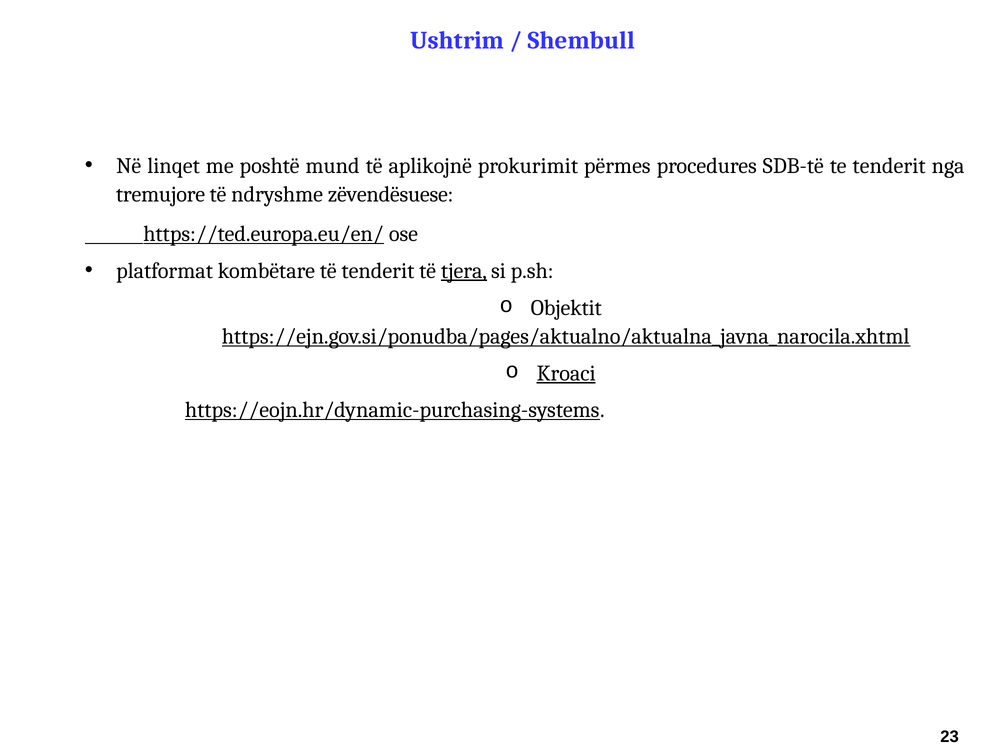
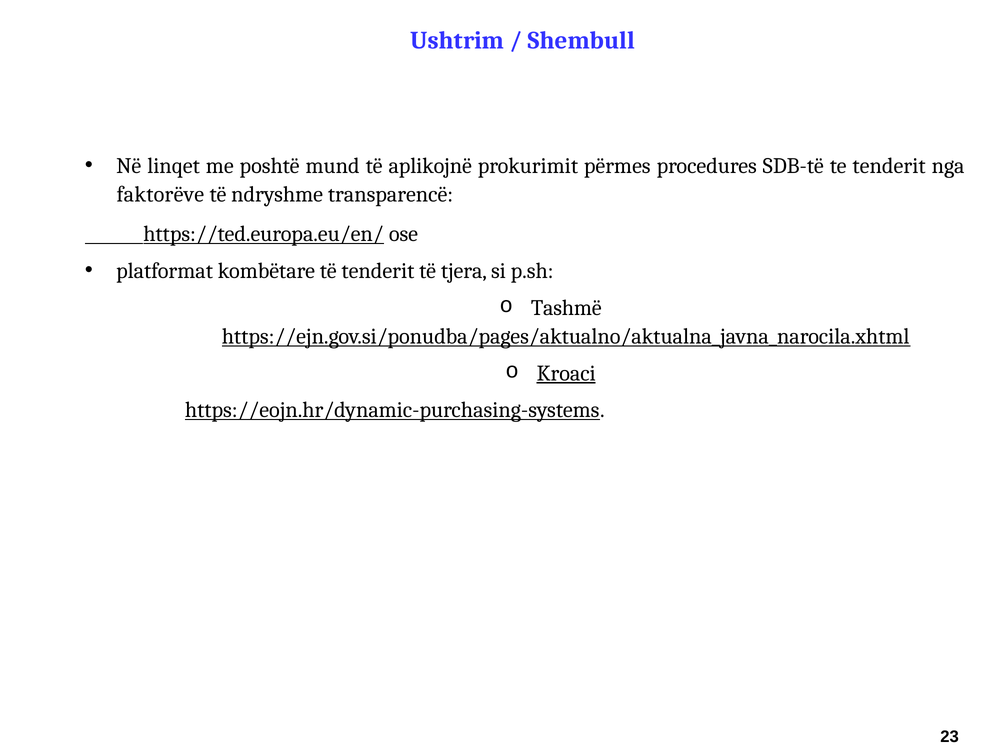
tremujore: tremujore -> faktorëve (160, 194)
zëvendësuese: zëvendësuese -> transparencë (391, 194)
tjera underline: present -> none (464, 271)
Objektit: Objektit -> Tashmë (566, 308)
